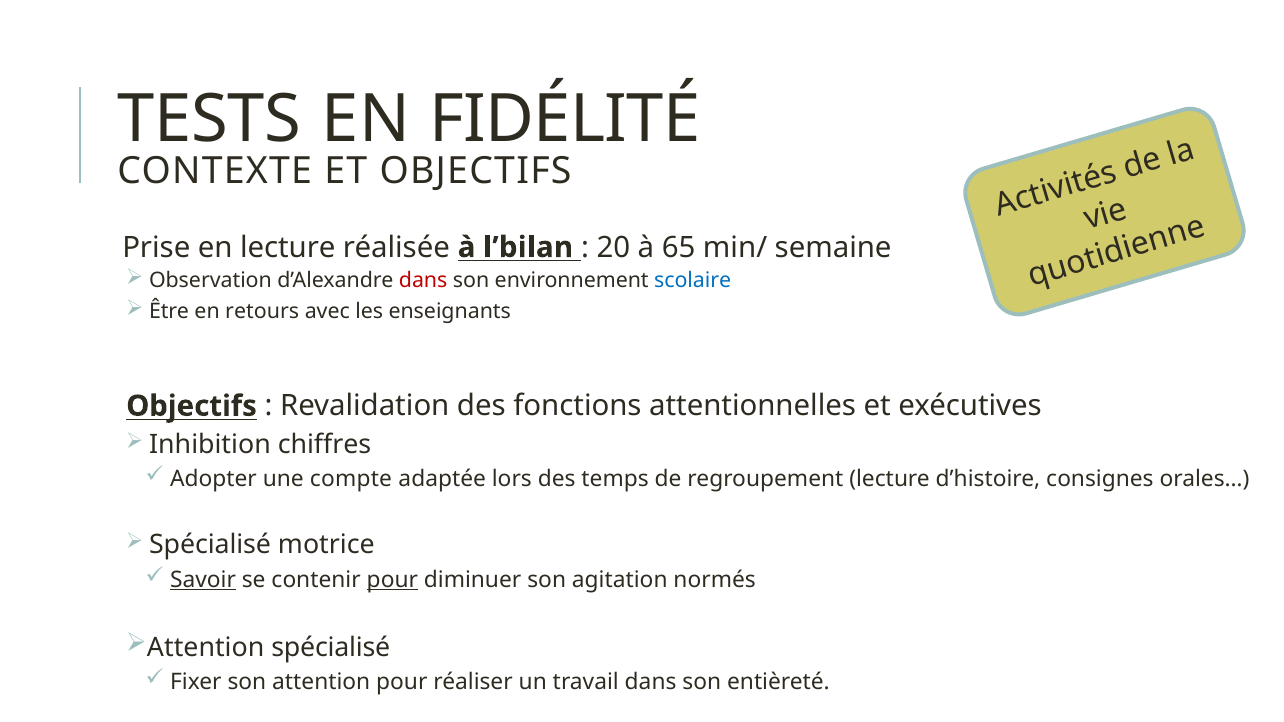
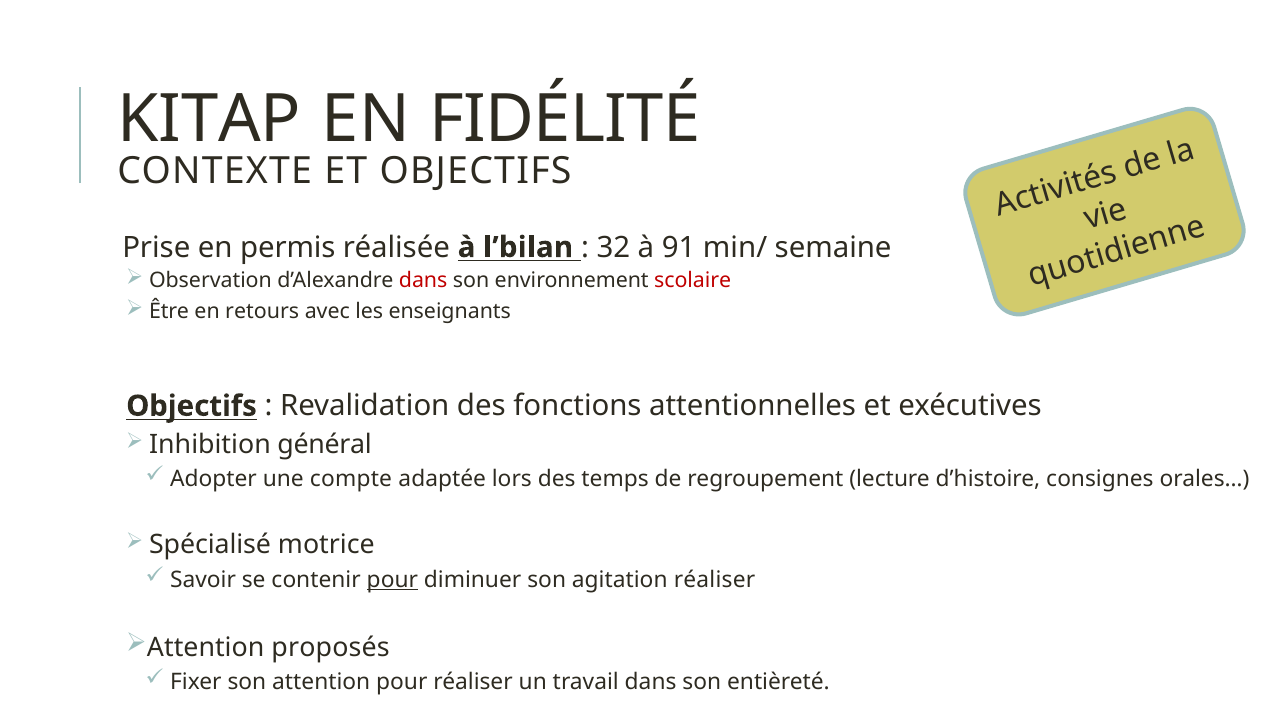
TESTS: TESTS -> KITAP (209, 120)
en lecture: lecture -> permis (288, 247)
20: 20 -> 32 (613, 247)
65: 65 -> 91 (679, 247)
scolaire colour: blue -> red (693, 280)
chiffres: chiffres -> général (325, 445)
Savoir underline: present -> none (203, 580)
agitation normés: normés -> réaliser (715, 580)
Attention spécialisé: spécialisé -> proposés (331, 647)
